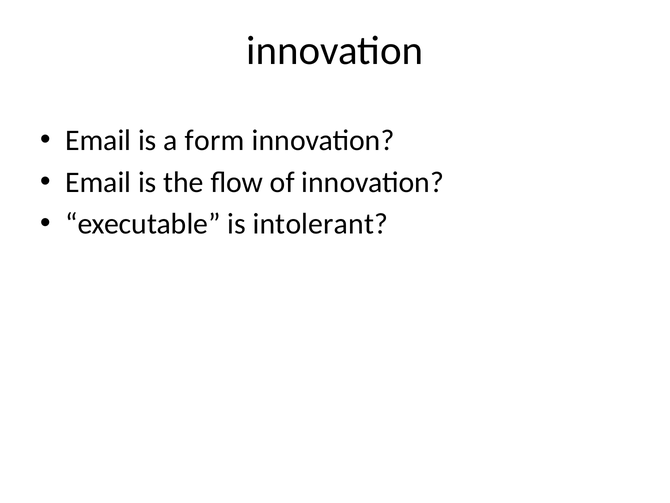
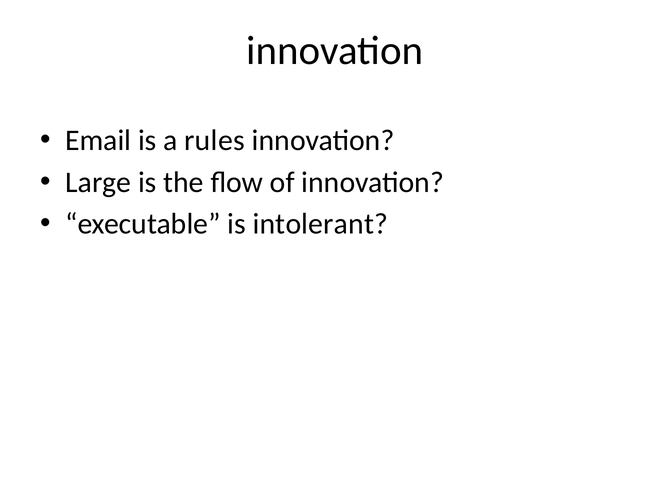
form: form -> rules (215, 140)
Email: Email -> Large (98, 182)
